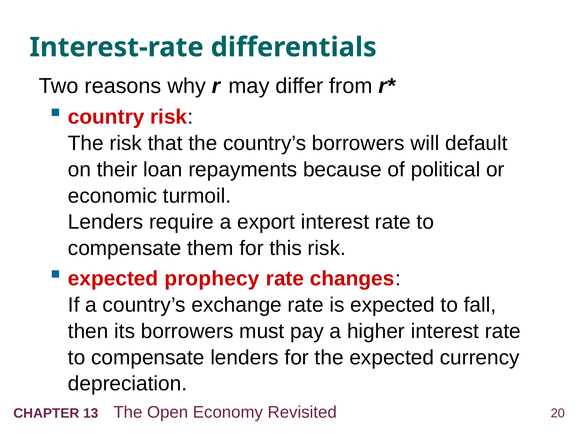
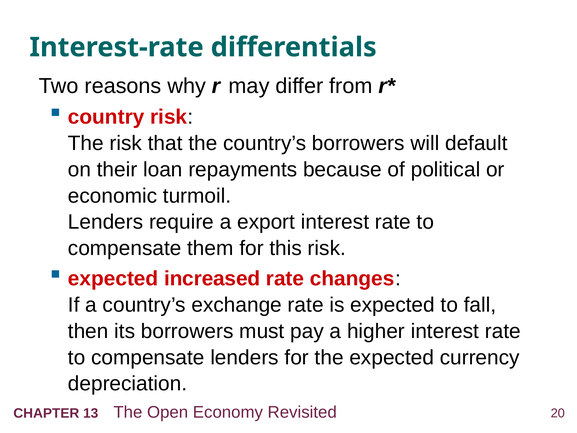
prophecy: prophecy -> increased (212, 279)
